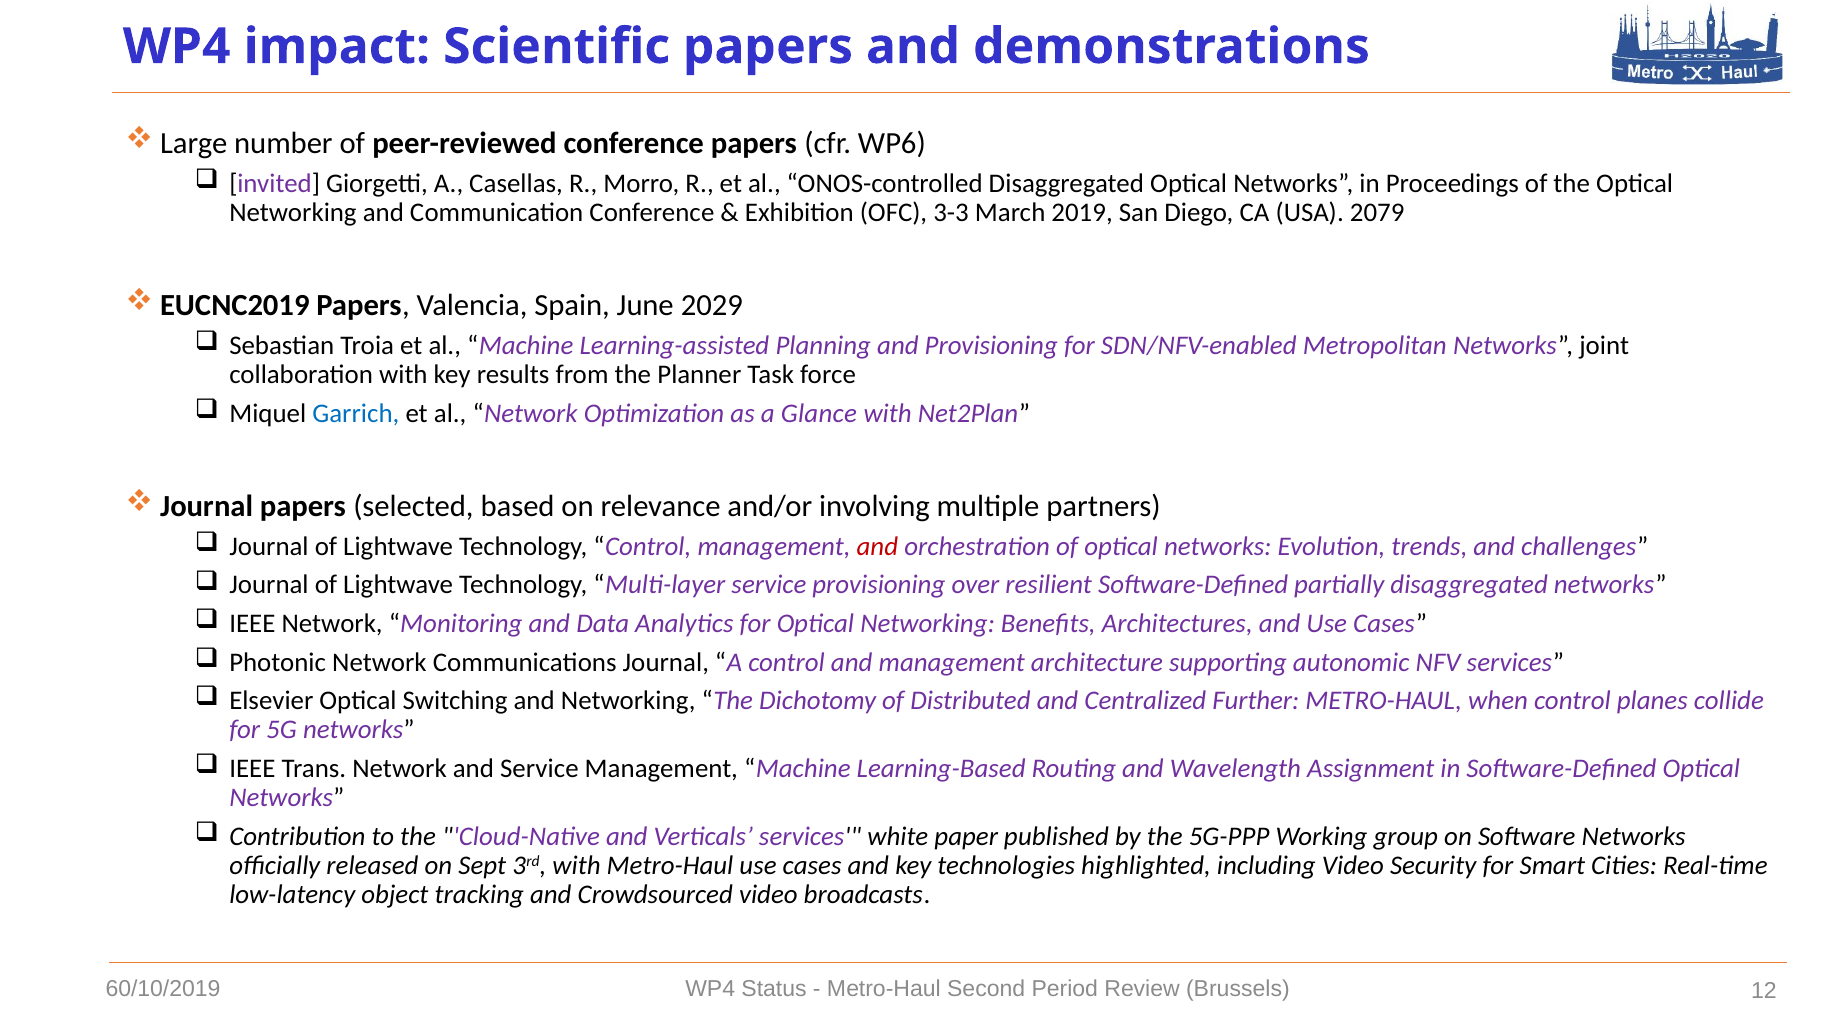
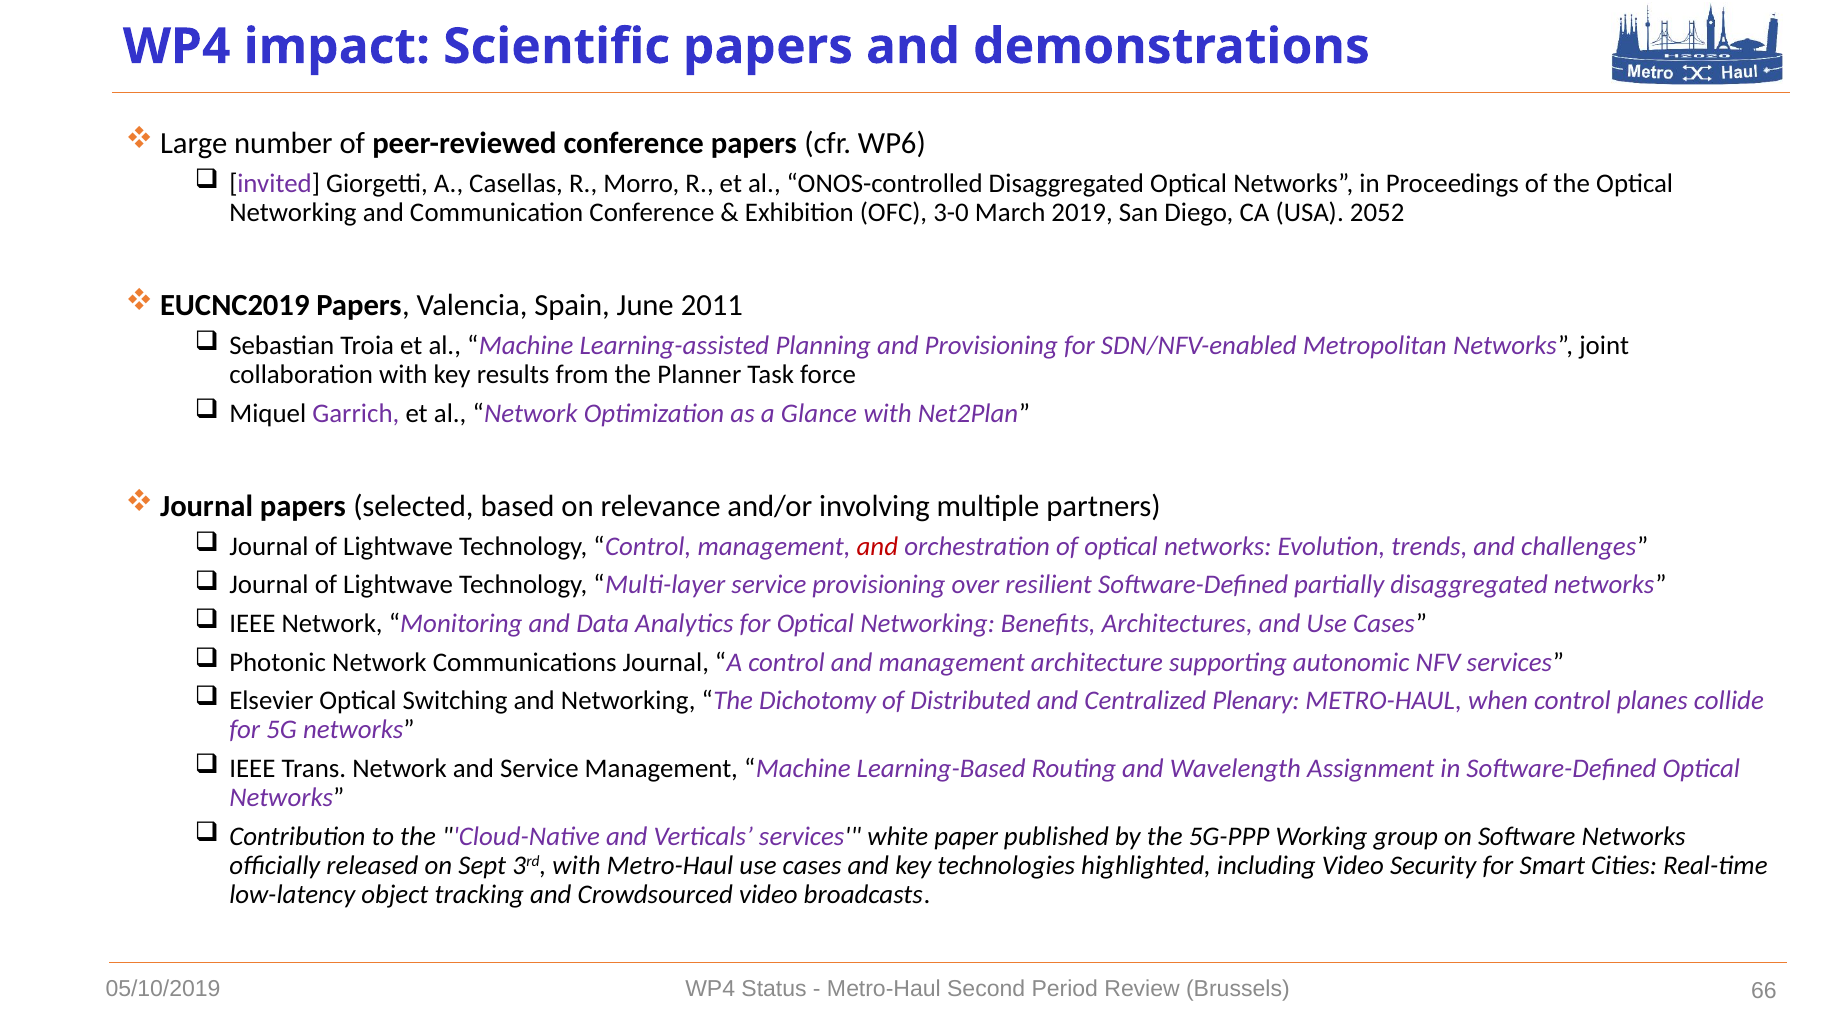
3-3: 3-3 -> 3-0 (951, 213)
2079: 2079 -> 2052 (1377, 213)
2029: 2029 -> 2011 (712, 306)
Garrich colour: blue -> purple (356, 414)
Further: Further -> Plenary (1256, 701)
60/10/2019: 60/10/2019 -> 05/10/2019 (163, 990)
12: 12 -> 66 (1764, 992)
